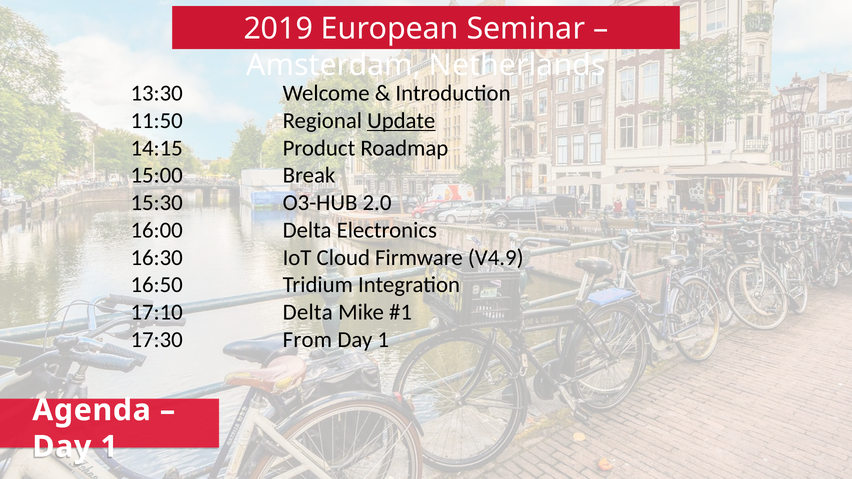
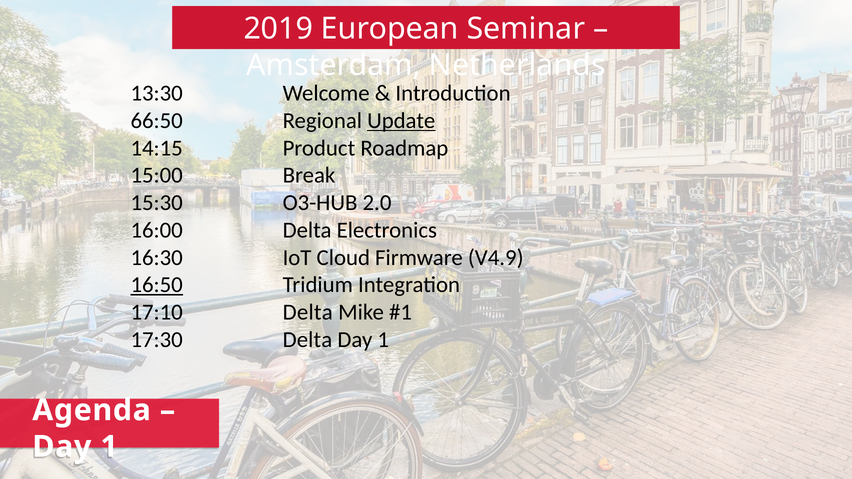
11:50: 11:50 -> 66:50 (157, 121)
16:50 underline: none -> present (157, 285)
17:30 From: From -> Delta (307, 340)
